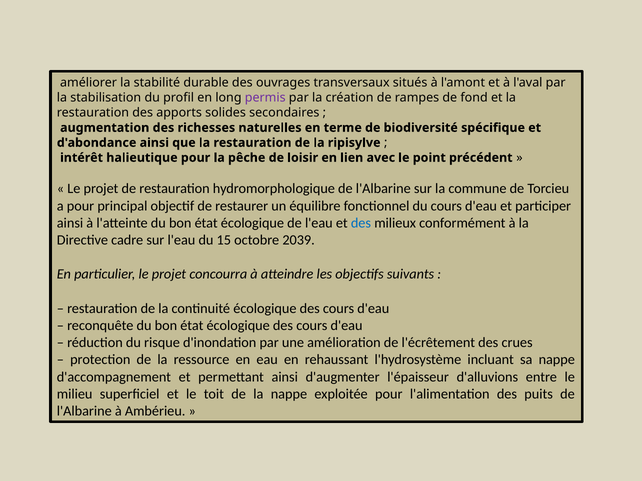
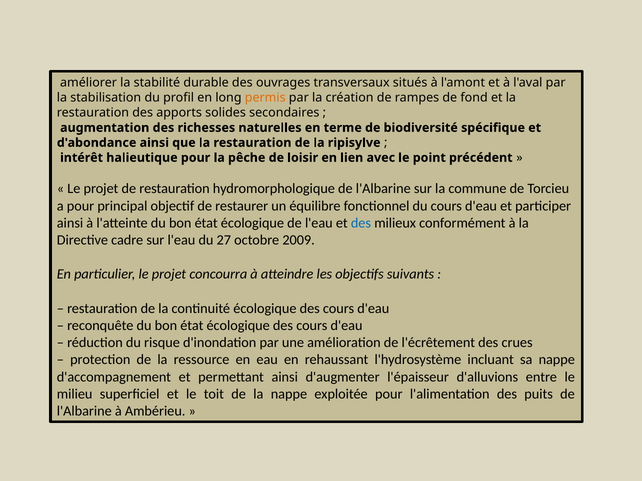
permis colour: purple -> orange (265, 98)
15: 15 -> 27 (224, 240)
2039: 2039 -> 2009 (299, 240)
